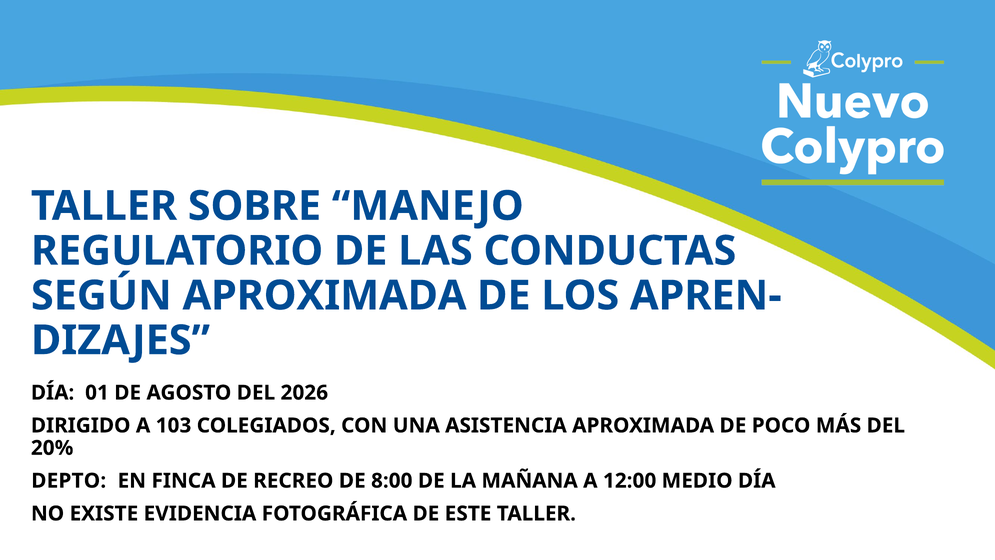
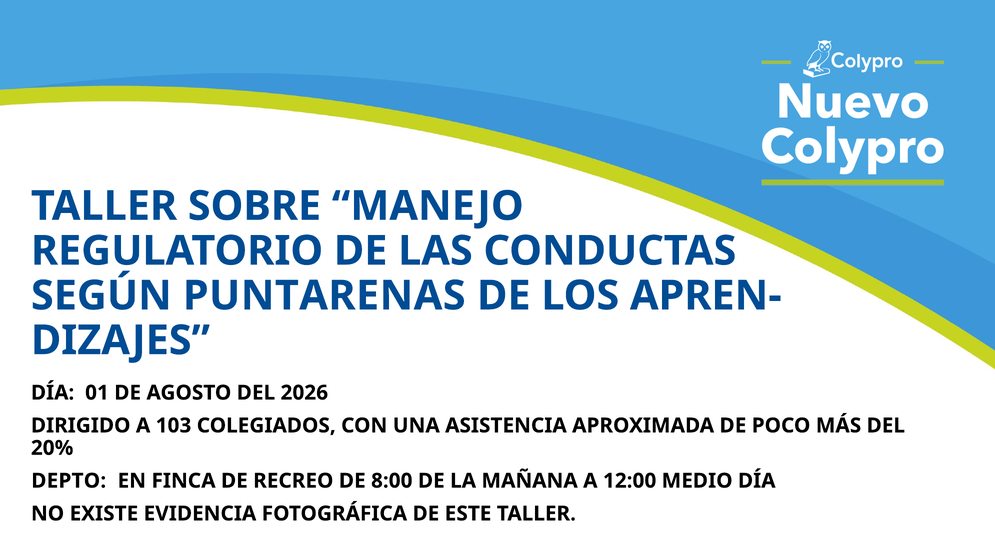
SEGÚN APROXIMADA: APROXIMADA -> PUNTARENAS (324, 296)
